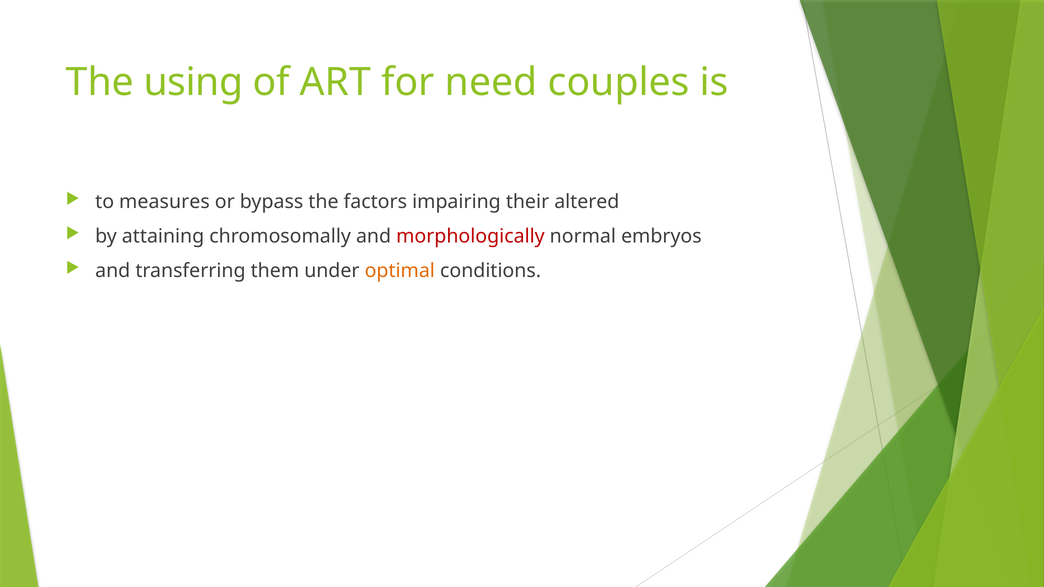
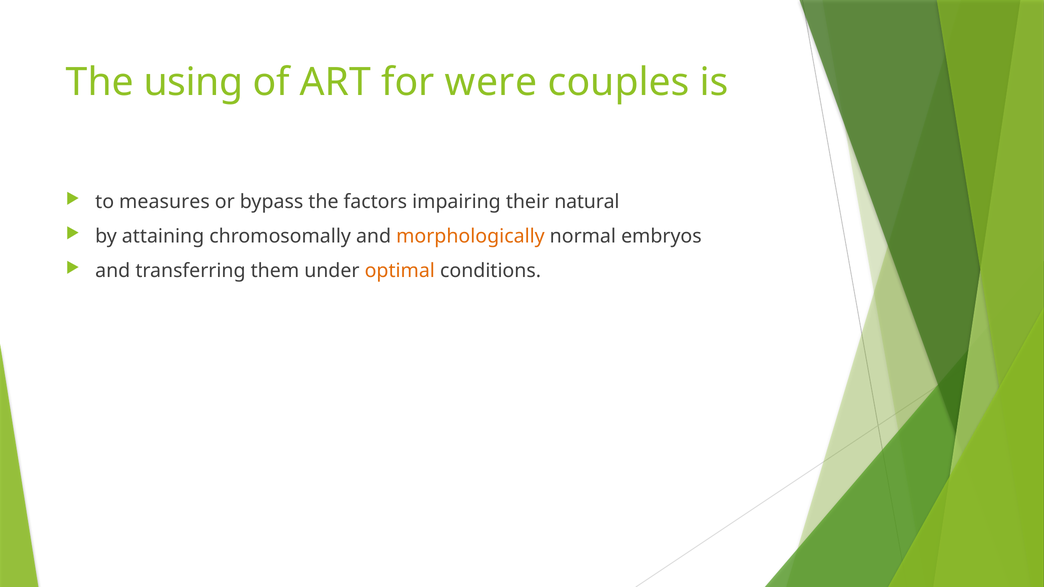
need: need -> were (491, 82)
altered: altered -> natural (587, 202)
morphologically colour: red -> orange (470, 236)
